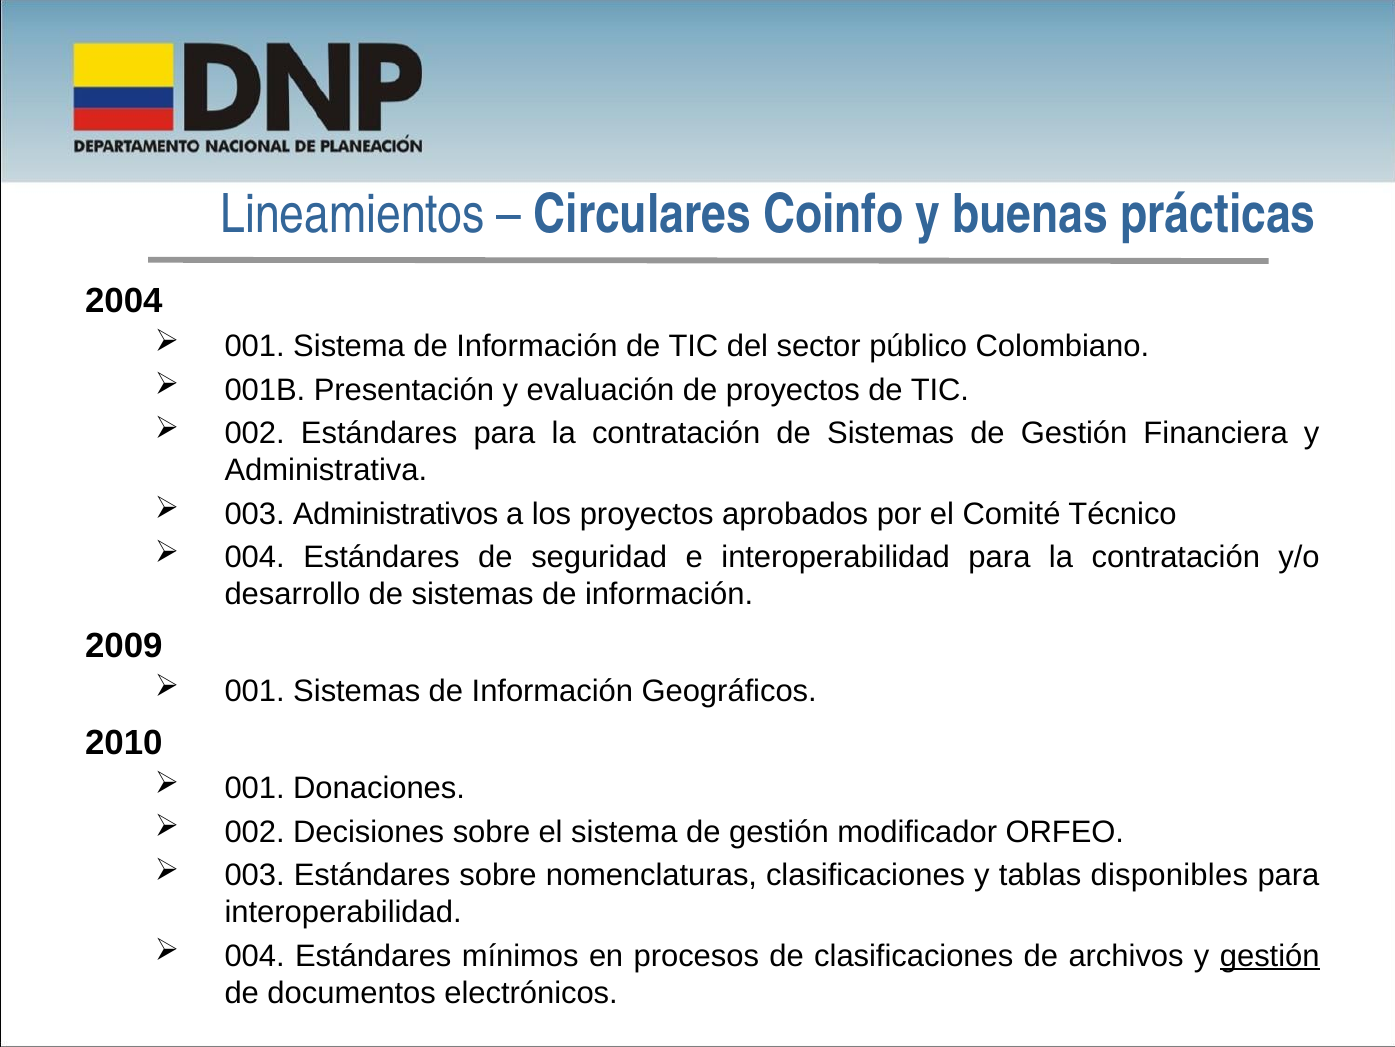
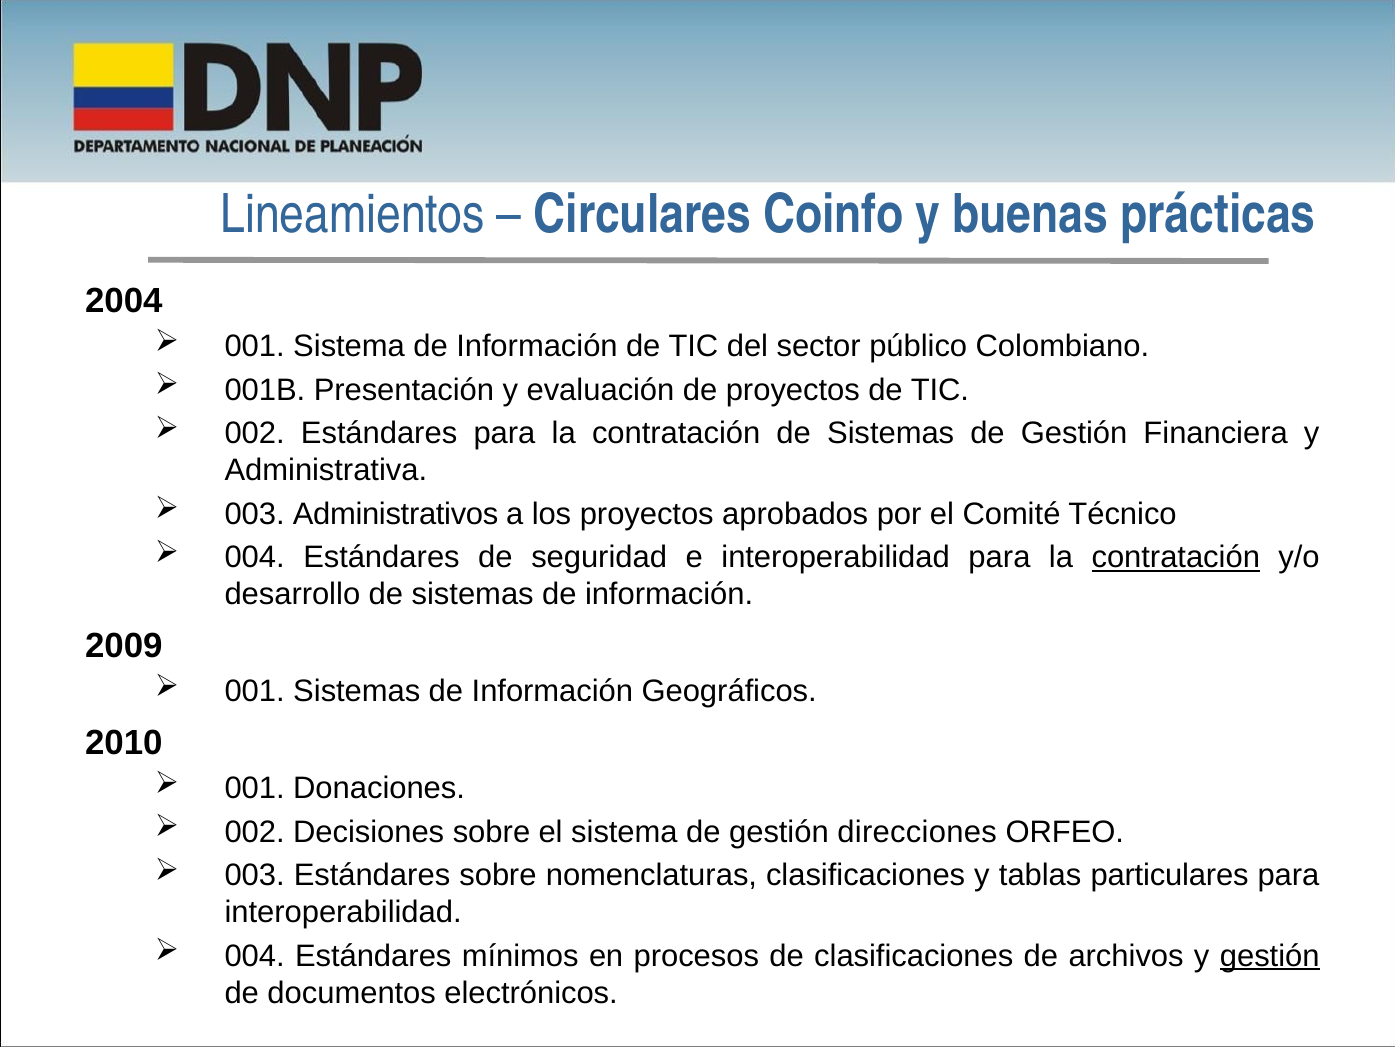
contratación underline: none -> present (1176, 557)
modificador: modificador -> direcciones (917, 831)
disponibles: disponibles -> particulares (1170, 875)
